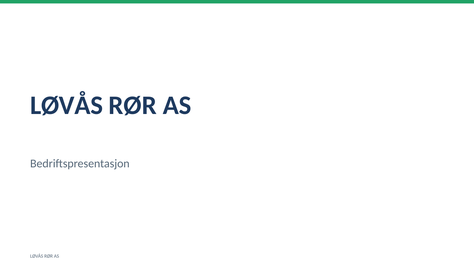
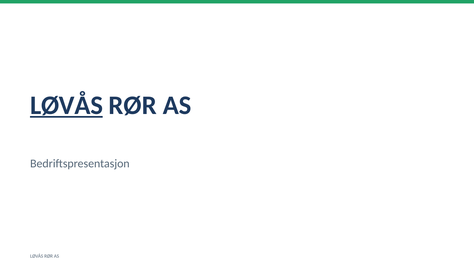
LØVÅS underline: none -> present (67, 105)
